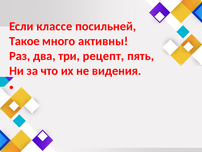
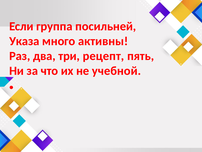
классе: классе -> группа (54, 26)
Такое: Такое -> Указа (24, 41)
видения: видения -> учебной (116, 71)
